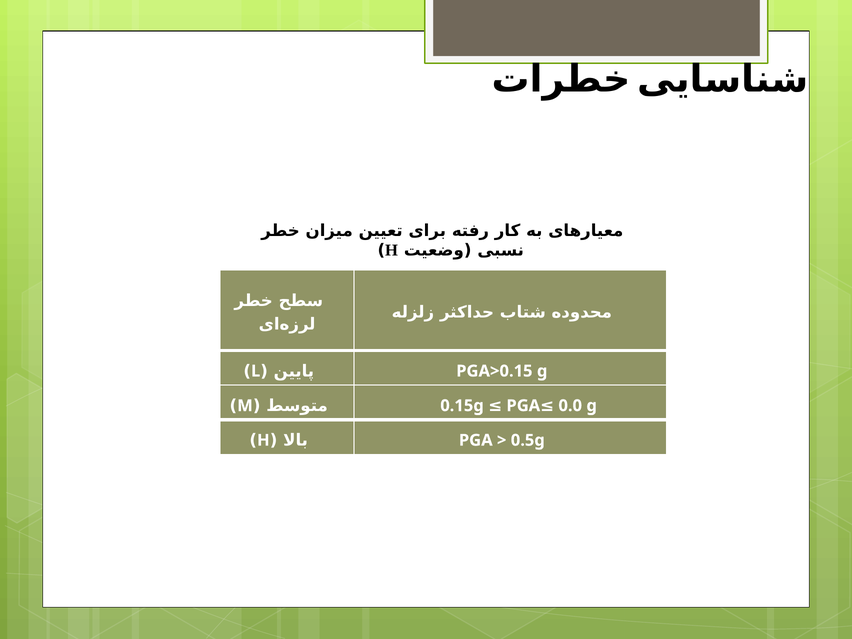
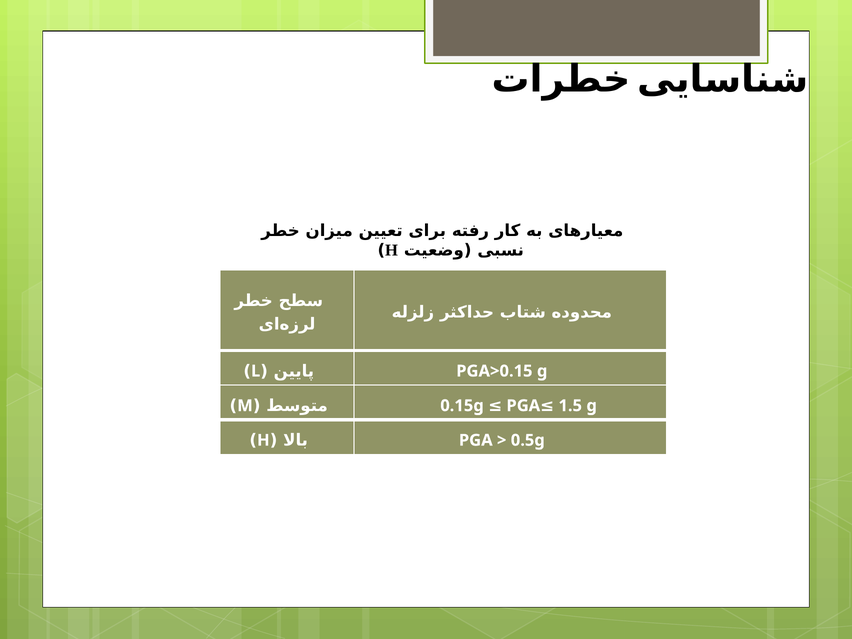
0.0: 0.0 -> 1.5 (570, 406)
